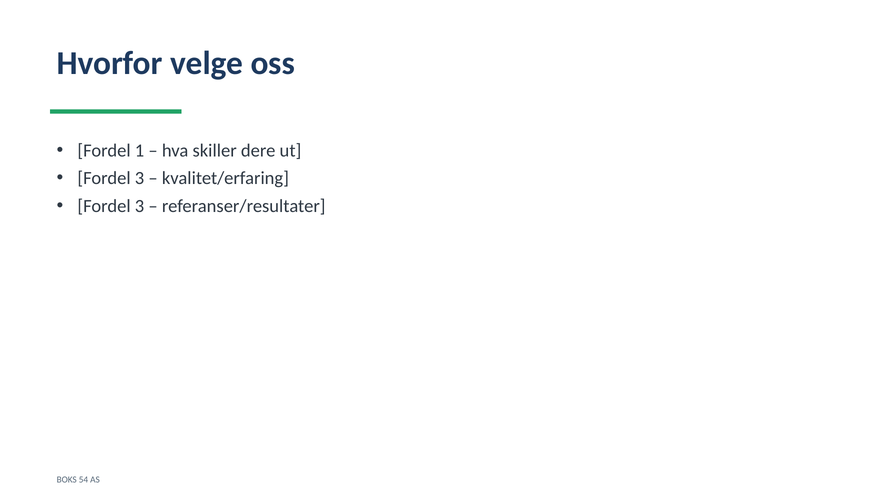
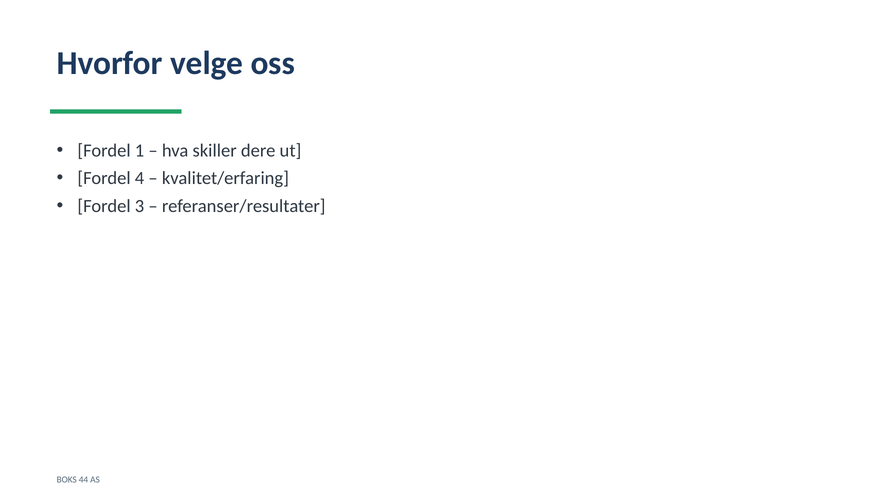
3: 3 -> 4 (140, 179)
54: 54 -> 44 (83, 480)
